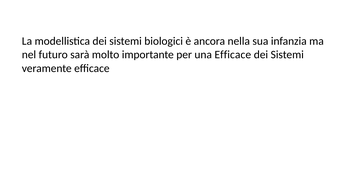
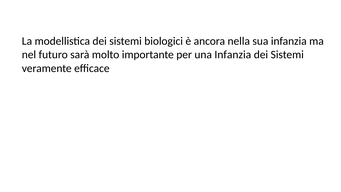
una Efficace: Efficace -> Infanzia (233, 55)
